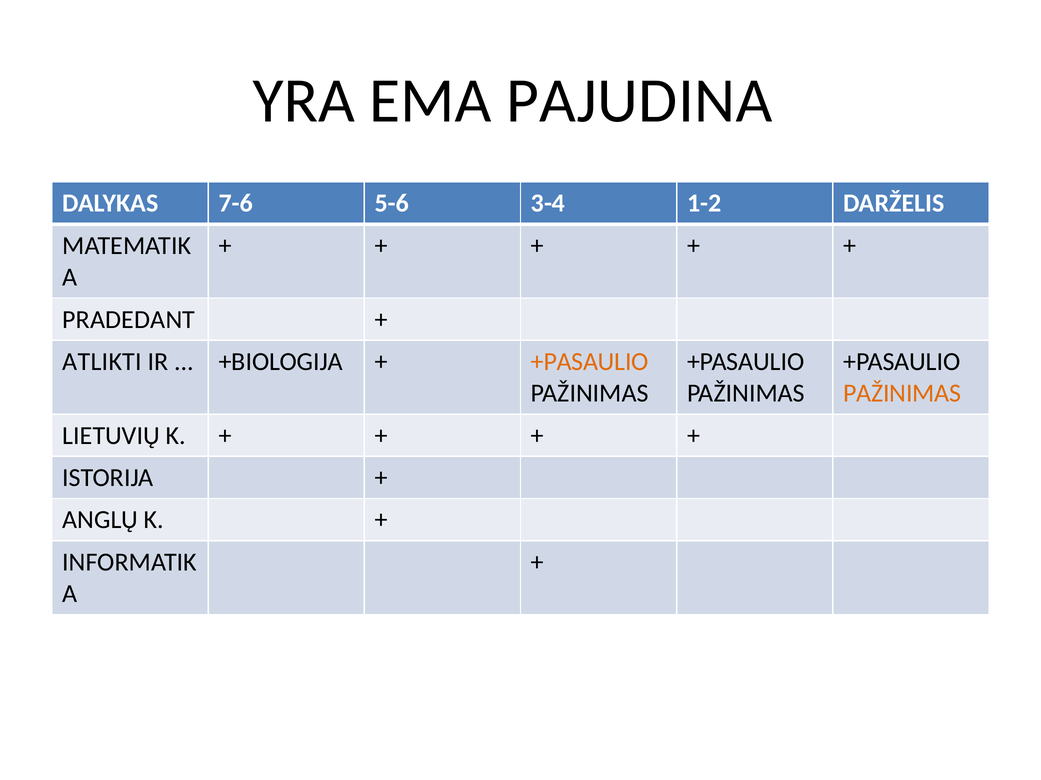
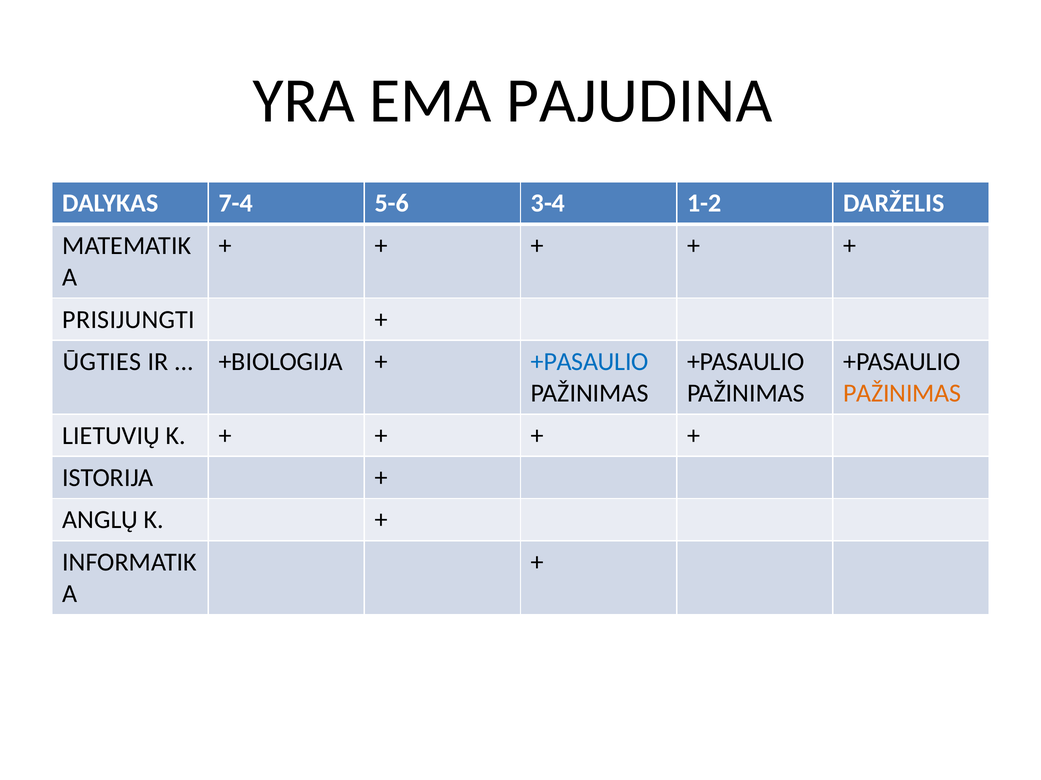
7-6: 7-6 -> 7-4 (236, 204)
PRADEDANT: PRADEDANT -> PRISIJUNGTI (129, 320)
ATLIKTI: ATLIKTI -> ŪGTIES (102, 362)
+PASAULIO colour: orange -> blue (590, 362)
